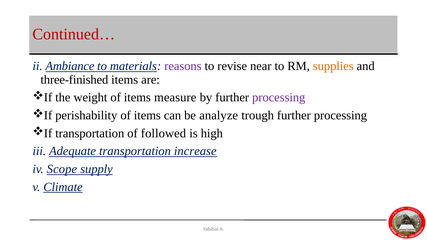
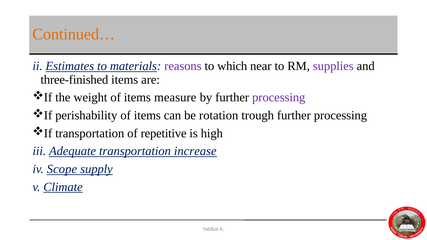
Continued… colour: red -> orange (74, 34)
Ambiance: Ambiance -> Estimates (70, 66)
revise: revise -> which (232, 66)
supplies colour: orange -> purple (333, 66)
analyze: analyze -> rotation (219, 115)
followed: followed -> repetitive (164, 133)
